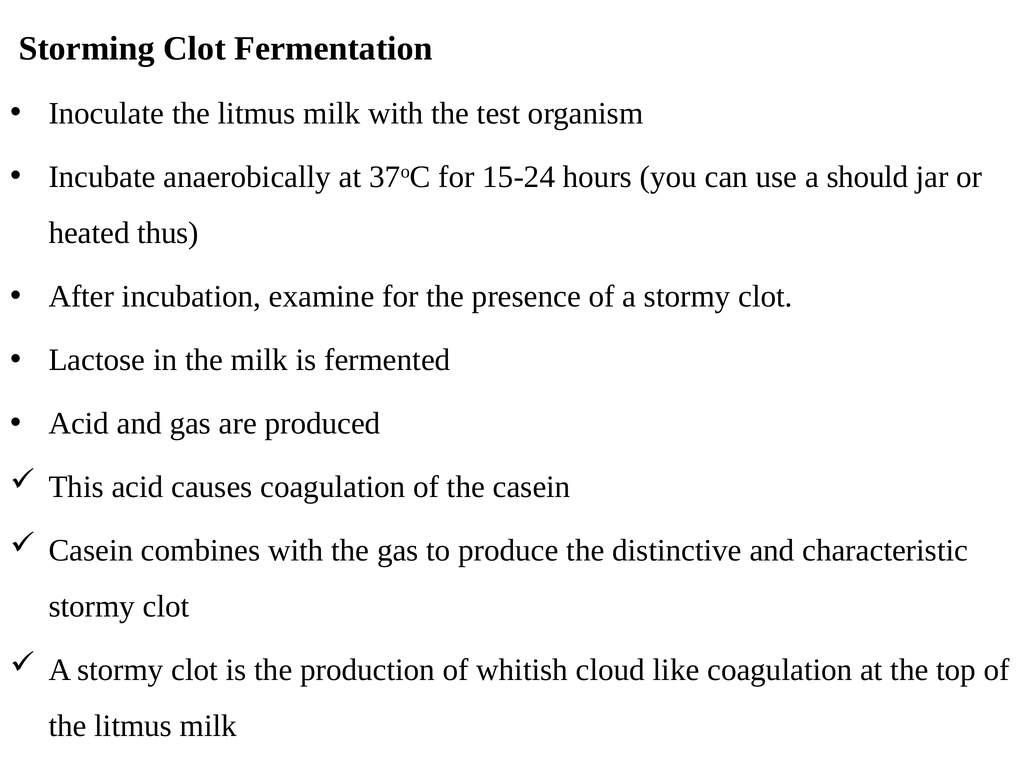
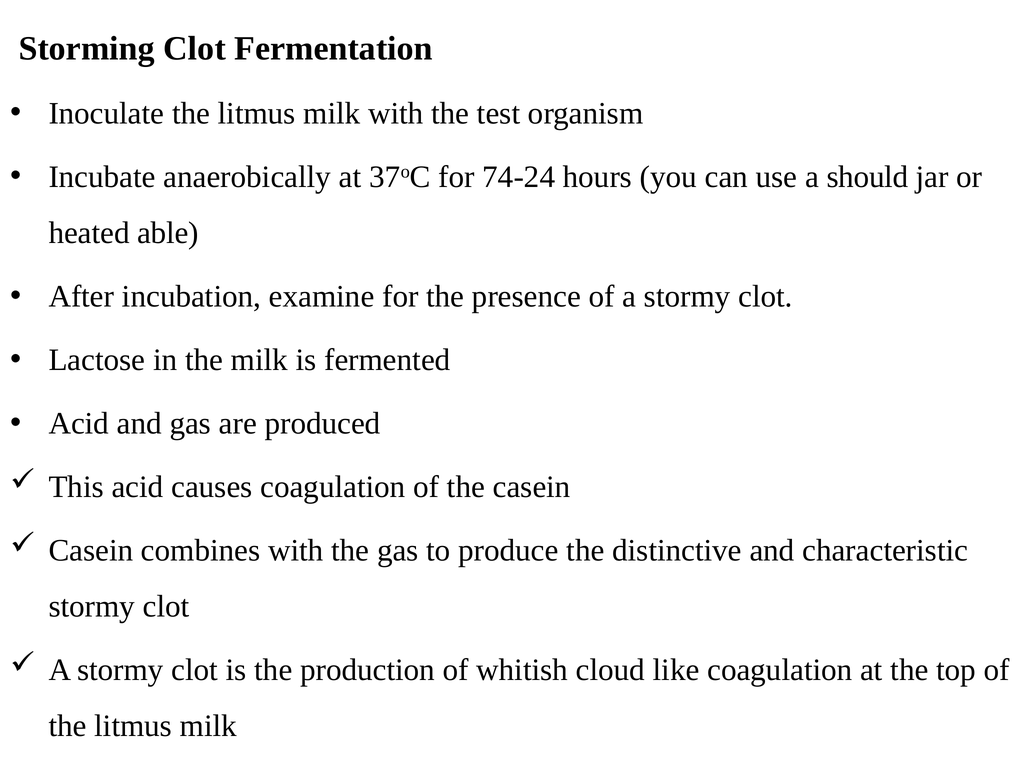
15-24: 15-24 -> 74-24 (519, 177)
thus: thus -> able (168, 233)
